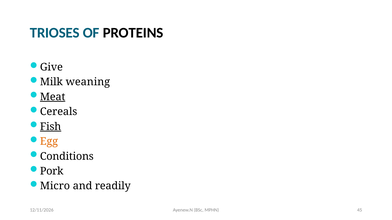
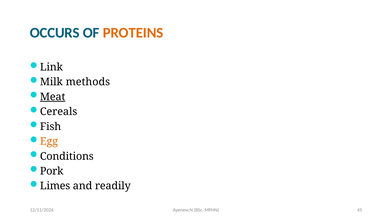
TRIOSES: TRIOSES -> OCCURS (55, 33)
PROTEINS colour: black -> orange (133, 33)
Give: Give -> Link (51, 67)
weaning: weaning -> methods (88, 82)
Fish underline: present -> none (51, 127)
Micro: Micro -> Limes (55, 186)
